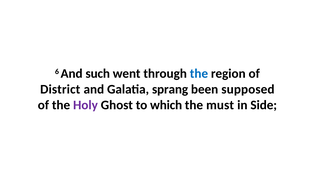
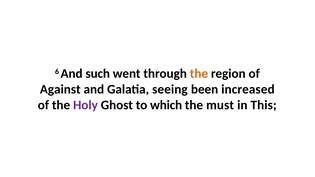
the colour: blue -> orange (199, 74)
District: District -> Against (60, 90)
sprang: sprang -> seeing (170, 90)
supposed: supposed -> increased (248, 90)
Side: Side -> This (264, 105)
